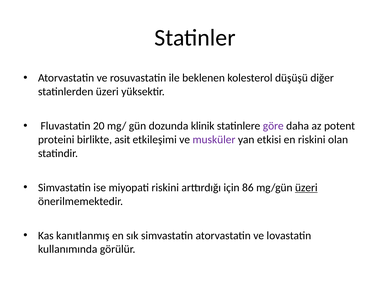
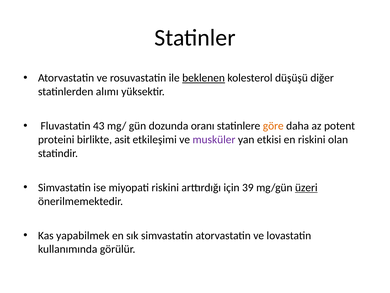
beklenen underline: none -> present (204, 78)
statinlerden üzeri: üzeri -> alımı (107, 91)
20: 20 -> 43 (99, 126)
klinik: klinik -> oranı (203, 126)
göre colour: purple -> orange (273, 126)
86: 86 -> 39 (248, 187)
kanıtlanmış: kanıtlanmış -> yapabilmek (83, 235)
